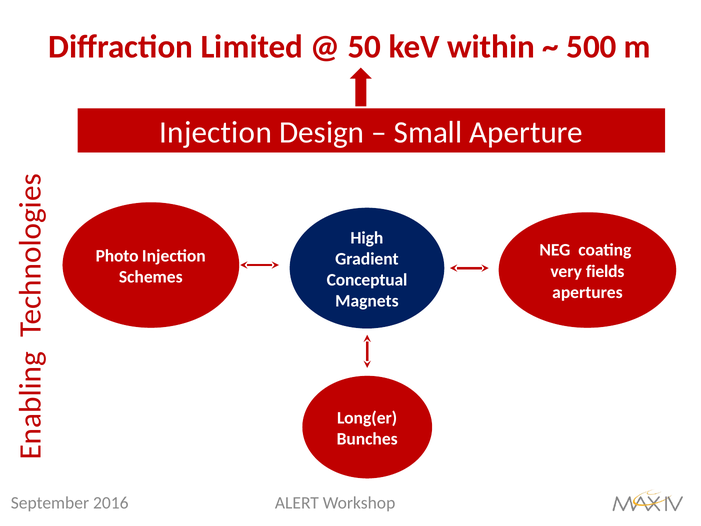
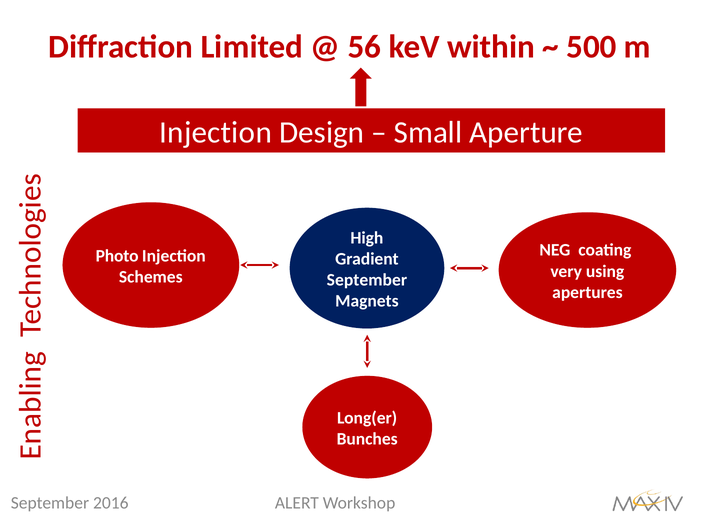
50: 50 -> 56 (364, 47)
fields: fields -> using (605, 271)
Conceptual: Conceptual -> September (367, 280)
